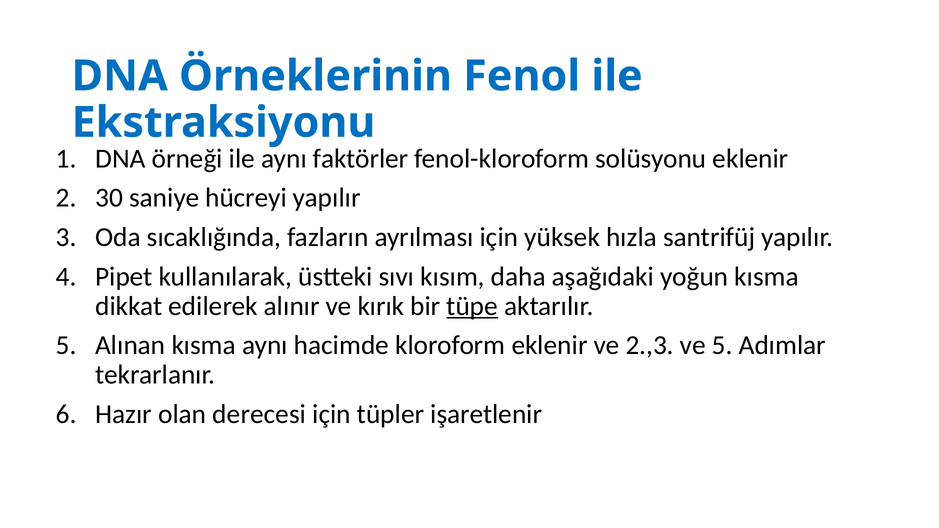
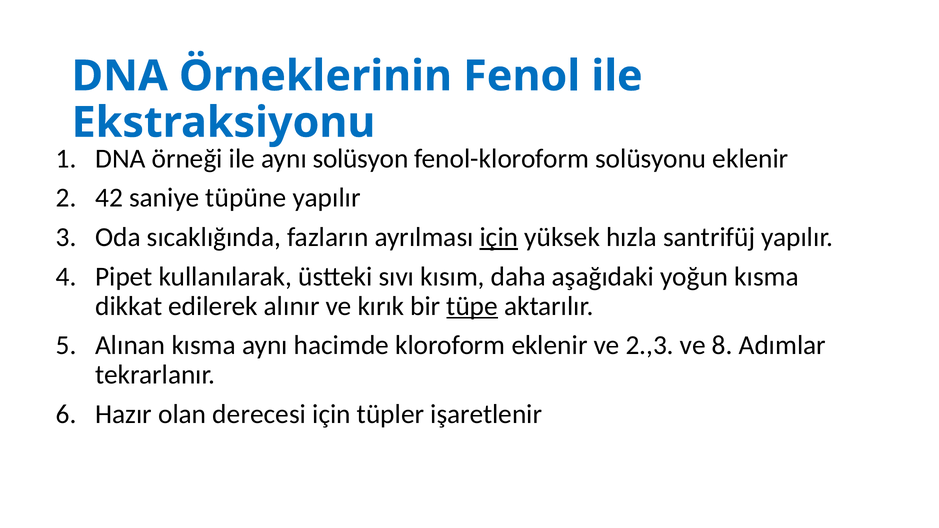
faktörler: faktörler -> solüsyon (361, 159)
30: 30 -> 42 (109, 198)
hücreyi: hücreyi -> tüpüne (246, 198)
için underline: none -> present (499, 237)
ve 5: 5 -> 8 (722, 345)
